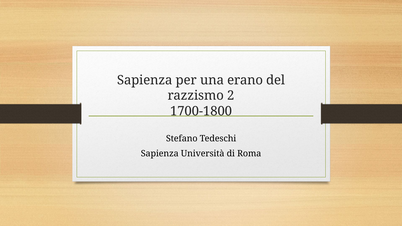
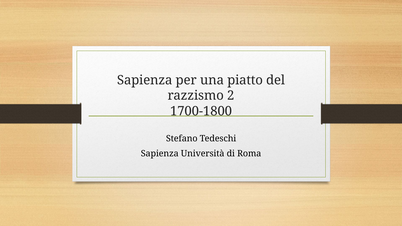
erano: erano -> piatto (245, 80)
